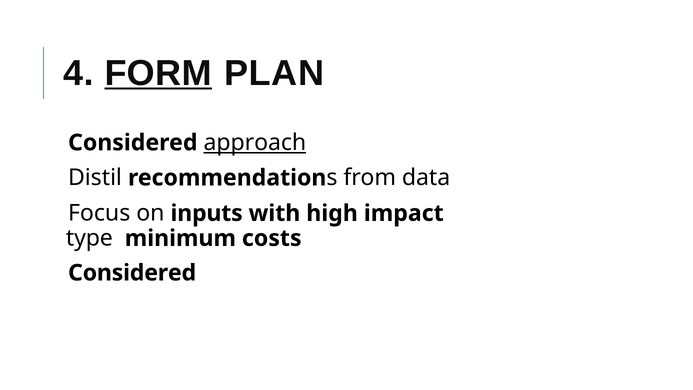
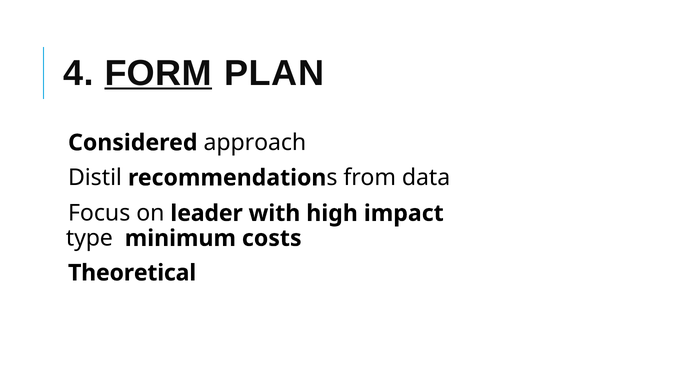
approach underline: present -> none (255, 143)
inputs: inputs -> leader (207, 213)
Considered: Considered -> Theoretical (132, 273)
